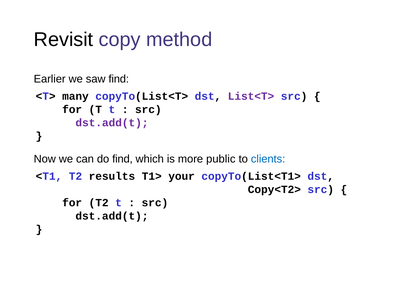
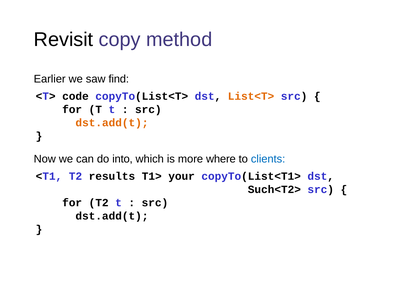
many: many -> code (75, 96)
List<T> colour: purple -> orange (251, 96)
dst.add(t colour: purple -> orange (112, 123)
do find: find -> into (122, 159)
public: public -> where (221, 159)
Copy<T2>: Copy<T2> -> Such<T2> (274, 189)
